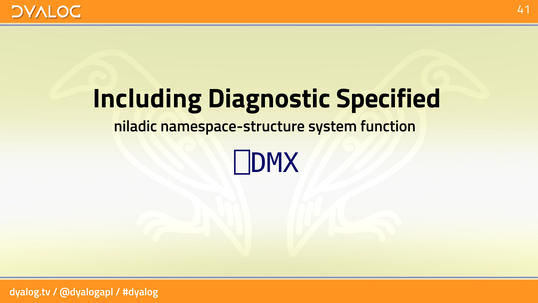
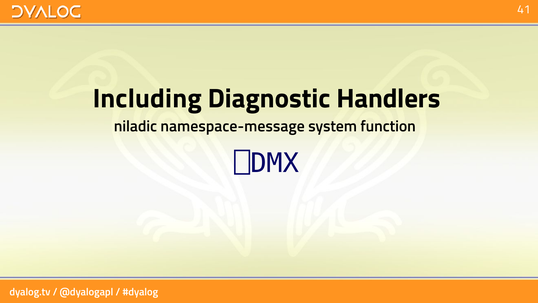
Specified: Specified -> Handlers (388, 98)
namespace-structure: namespace-structure -> namespace-message (233, 126)
